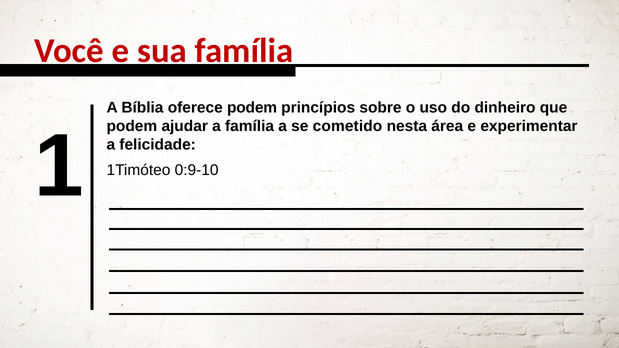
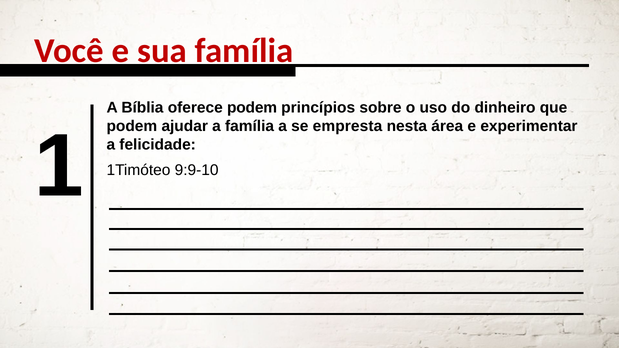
cometido: cometido -> empresta (348, 126)
0:9-10: 0:9-10 -> 9:9-10 (197, 170)
